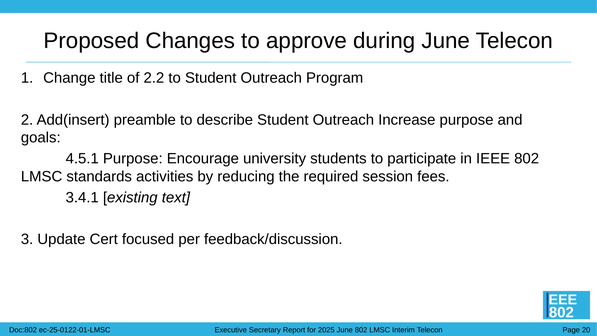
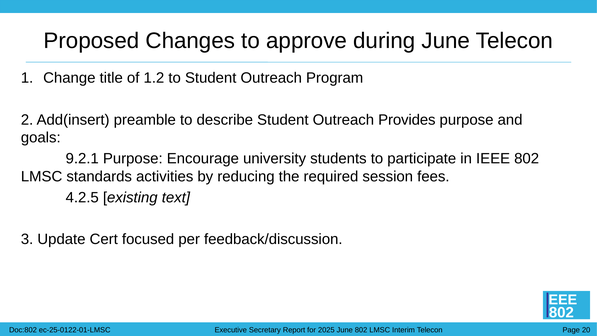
2.2: 2.2 -> 1.2 (154, 78)
Increase: Increase -> Provides (407, 120)
4.5.1: 4.5.1 -> 9.2.1 (82, 159)
3.4.1: 3.4.1 -> 4.2.5 (82, 197)
